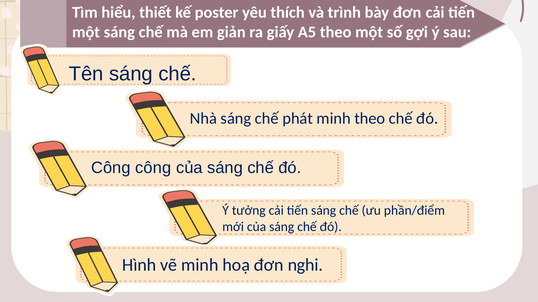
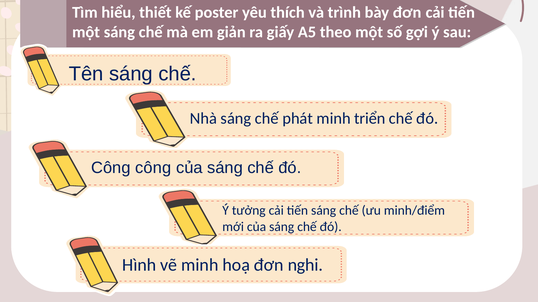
minh theo: theo -> triển (370, 119)
phần/điểm: phần/điểm -> minh/điểm (414, 211)
